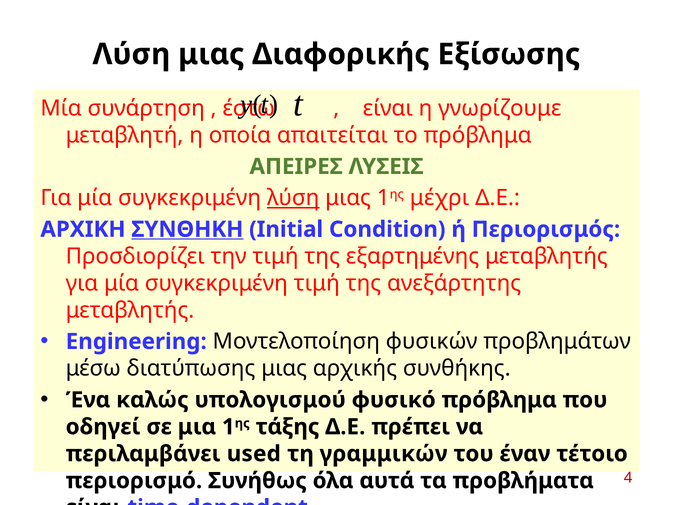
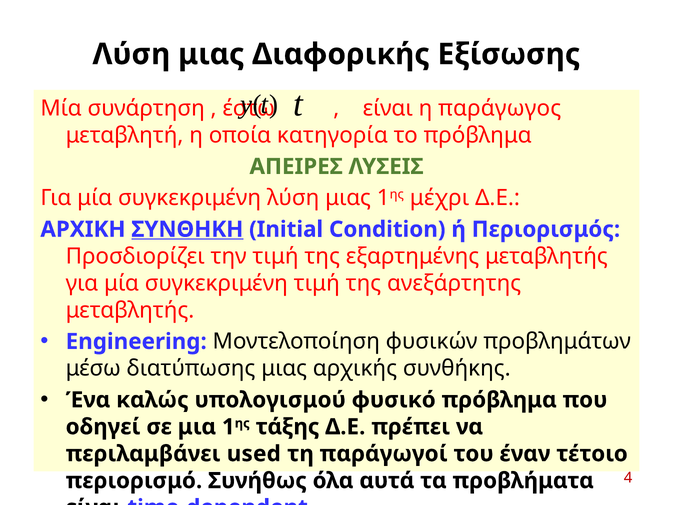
γνωρίζουμε: γνωρίζουμε -> παράγωγος (500, 108)
απαιτείται: απαιτείται -> κατηγορία (332, 135)
λύση underline: present -> none (293, 198)
γραμμικών: γραμμικών -> παράγωγοί (384, 454)
